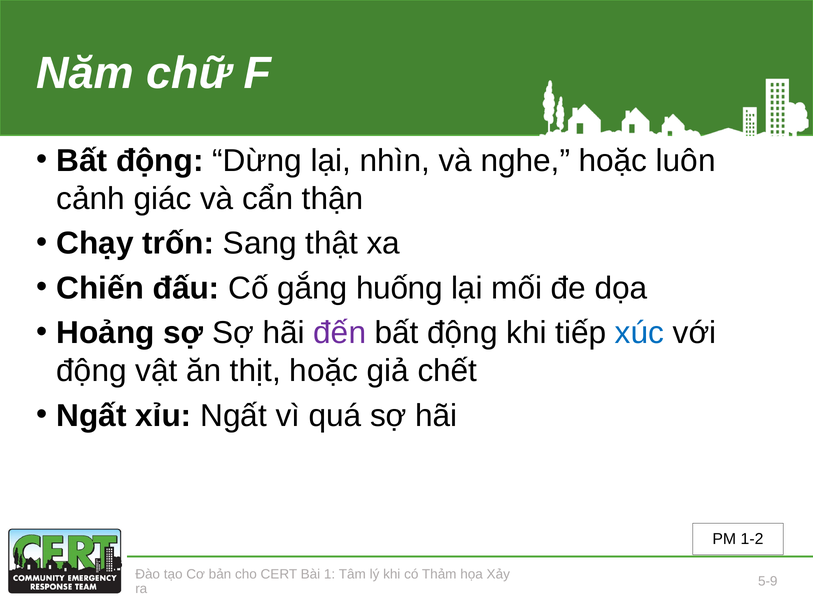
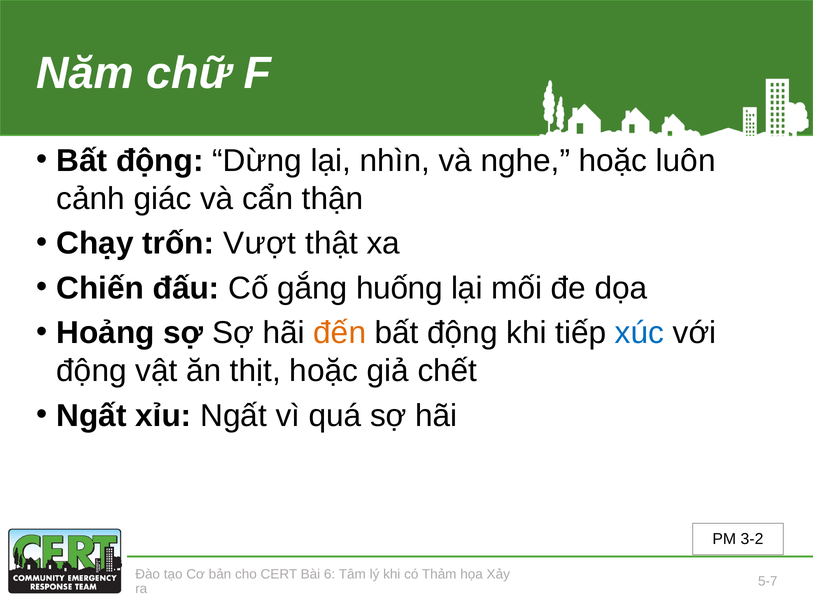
Sang: Sang -> Vượt (260, 243)
đến colour: purple -> orange (340, 333)
1-2: 1-2 -> 3-2 (752, 539)
1: 1 -> 6 (330, 574)
5-9: 5-9 -> 5-7 (768, 581)
